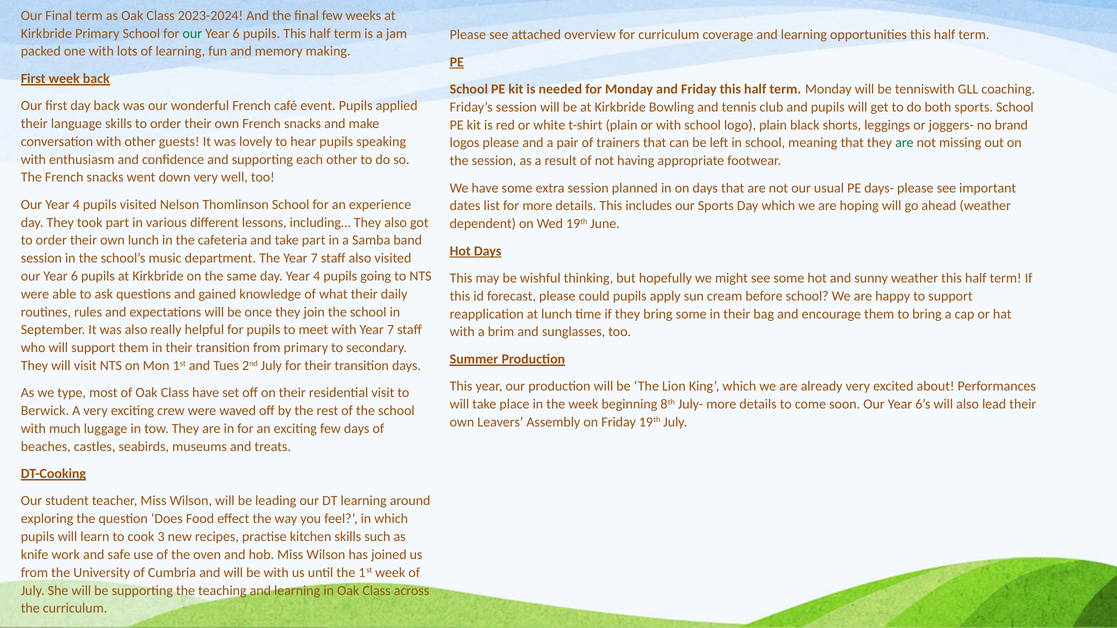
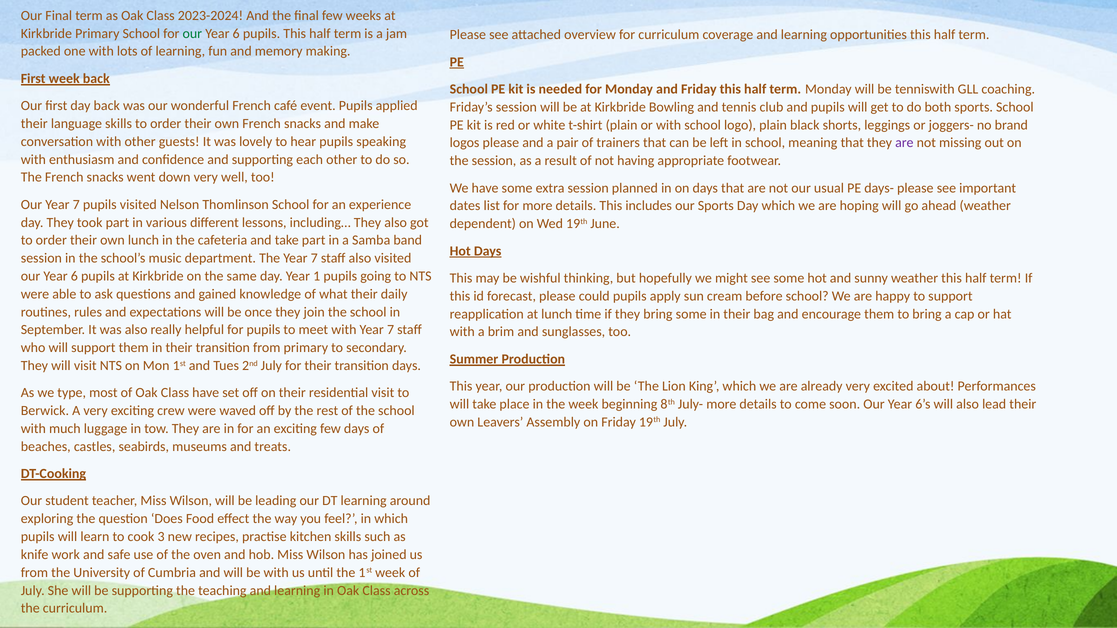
are colour: green -> purple (904, 143)
Our Year 4: 4 -> 7 (76, 205)
day Year 4: 4 -> 1 (317, 276)
